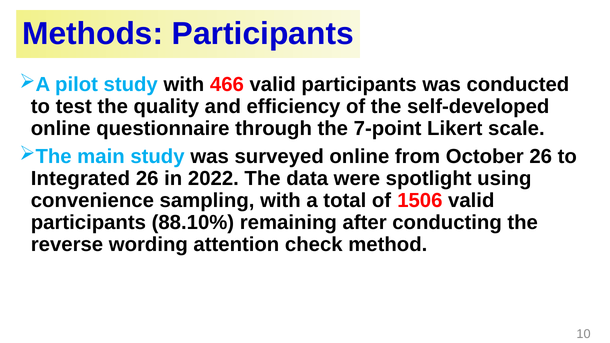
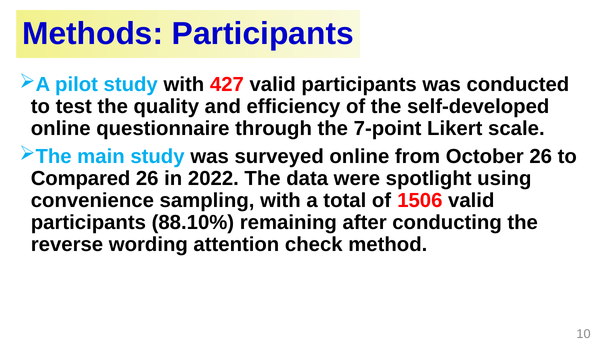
466: 466 -> 427 (227, 84)
Integrated: Integrated -> Compared (81, 179)
